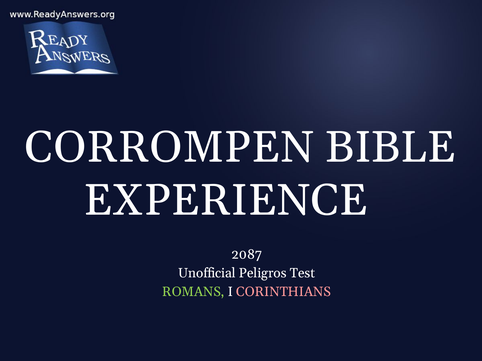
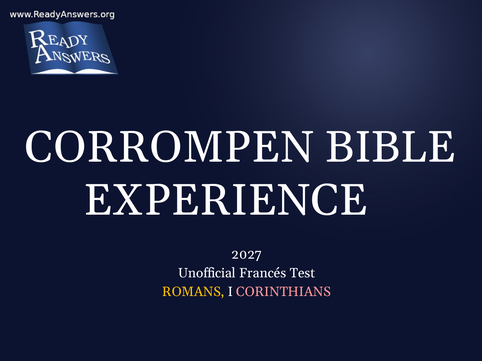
2087: 2087 -> 2027 (247, 255)
Peligros: Peligros -> Francés (263, 273)
ROMANS colour: light green -> yellow (193, 292)
